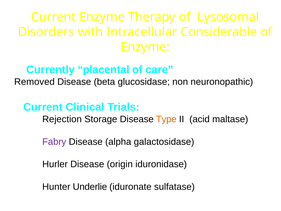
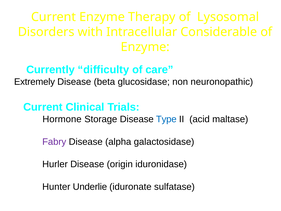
placental: placental -> difficulty (103, 70)
Removed: Removed -> Extremely (35, 82)
Rejection: Rejection -> Hormone (62, 119)
Type colour: orange -> blue (166, 119)
